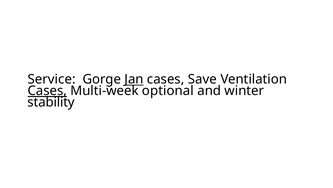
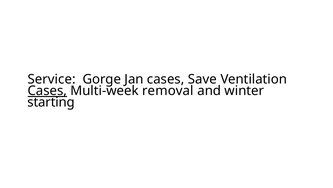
Jan underline: present -> none (134, 79)
optional: optional -> removal (168, 90)
stability: stability -> starting (51, 102)
